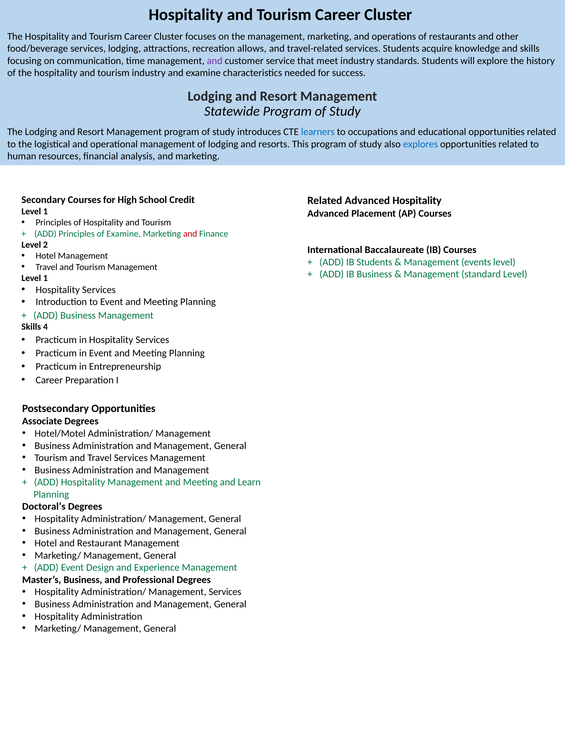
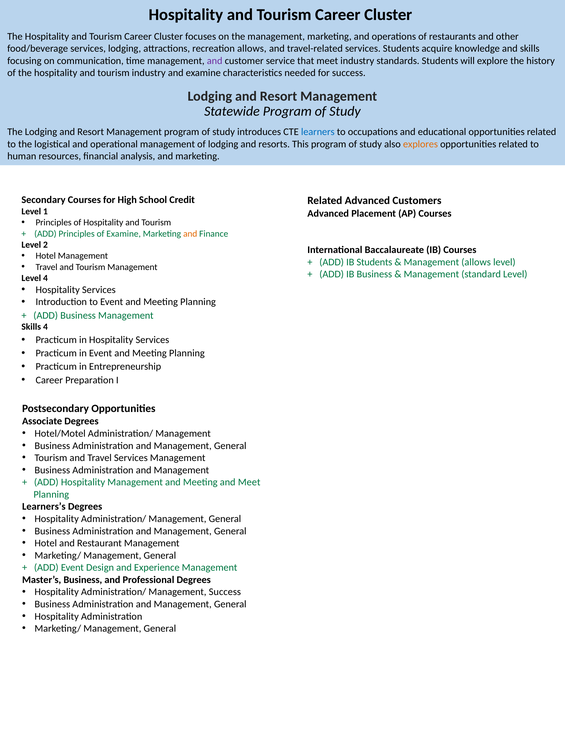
explores colour: blue -> orange (420, 144)
Advanced Hospitality: Hospitality -> Customers (417, 201)
and colour: red -> orange (190, 234)
Management events: events -> allows (476, 262)
1: 1 -> 4 (45, 278)
and Learn: Learn -> Meet (249, 482)
Doctoral’s: Doctoral’s -> Learners’s (44, 507)
Management Services: Services -> Success (225, 592)
